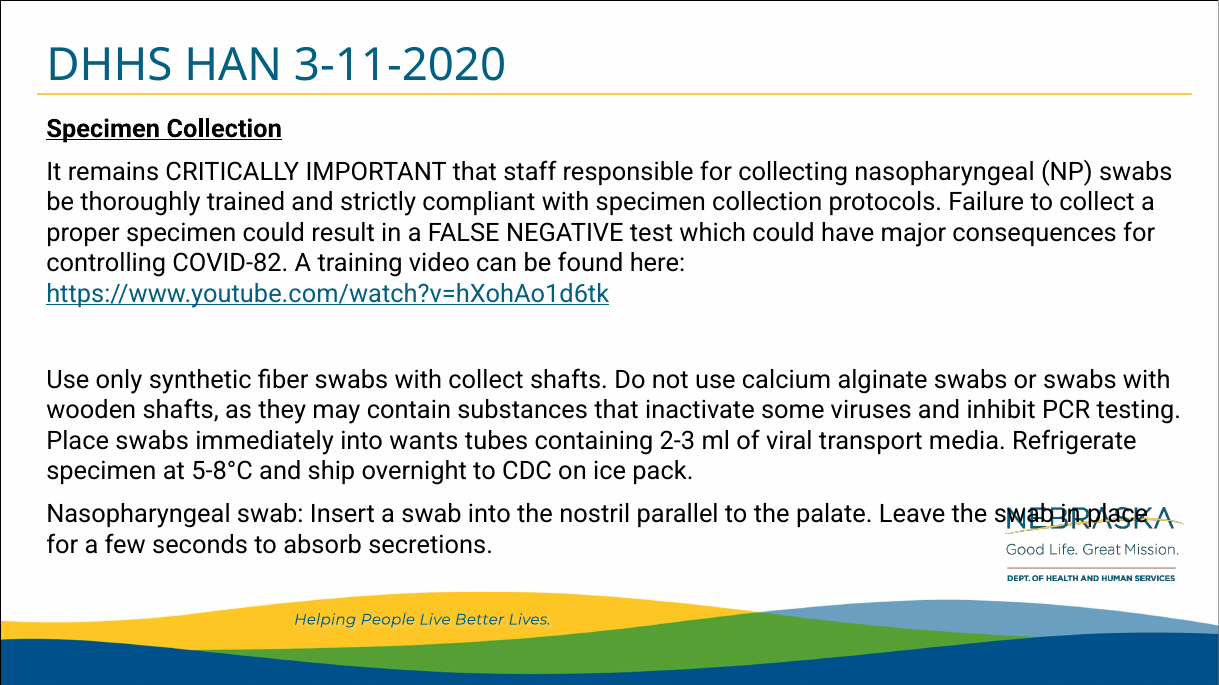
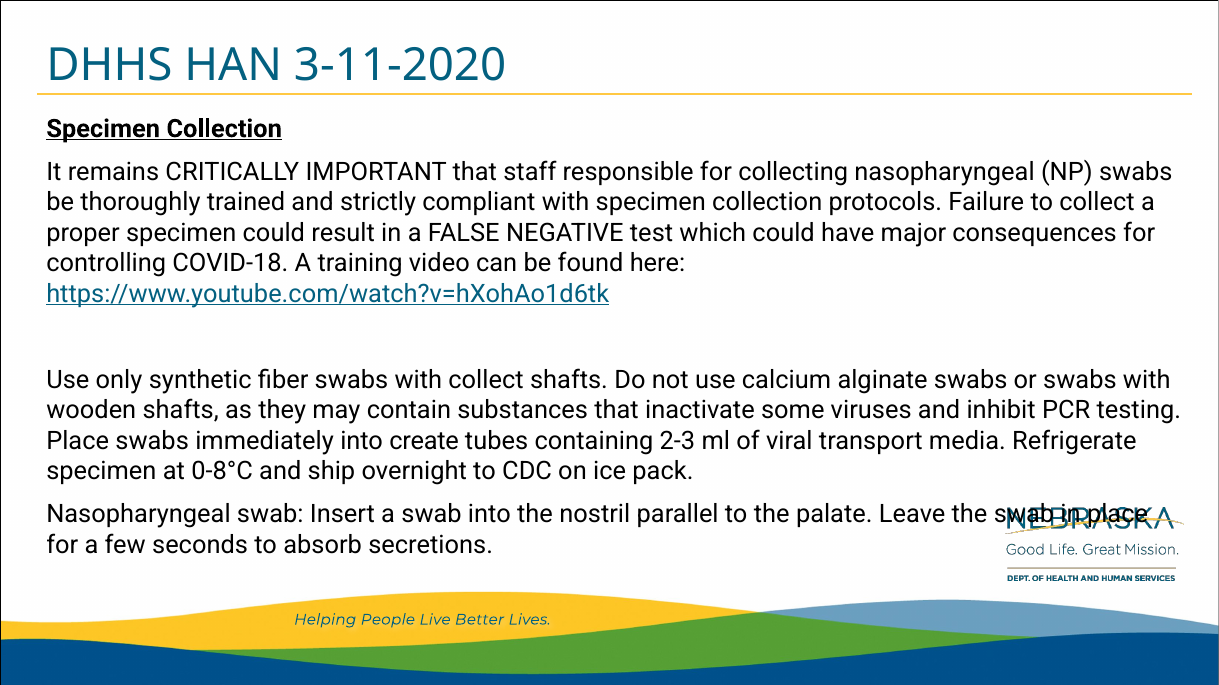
COVID-82: COVID-82 -> COVID-18 (230, 264)
wants: wants -> create (424, 441)
5-8°C: 5-8°C -> 0-8°C (222, 472)
